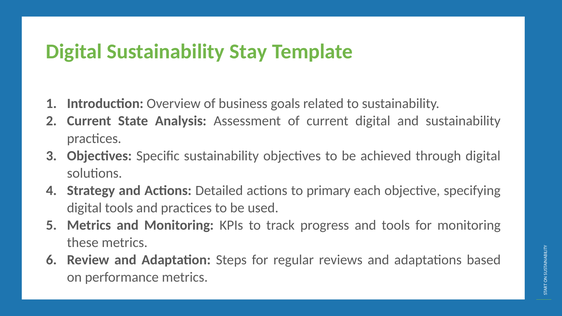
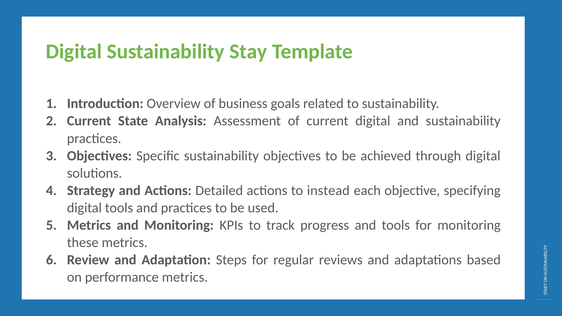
primary: primary -> instead (328, 190)
